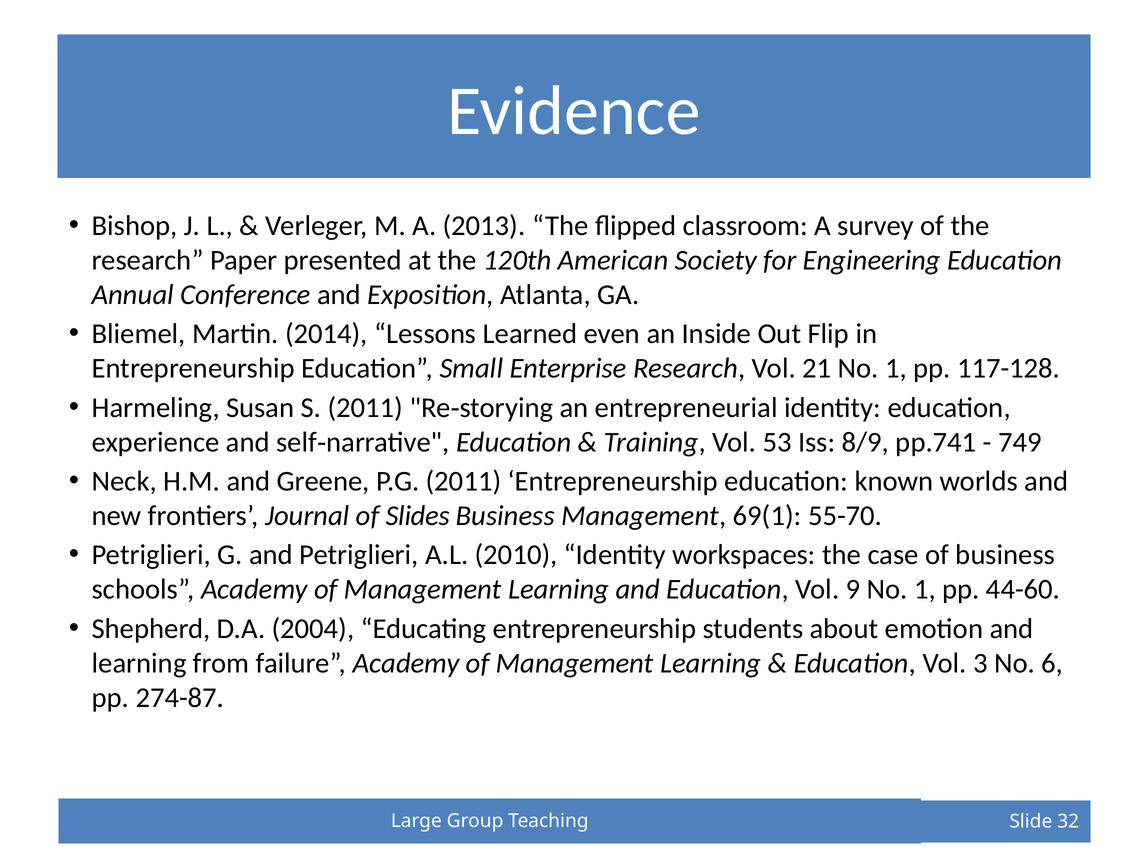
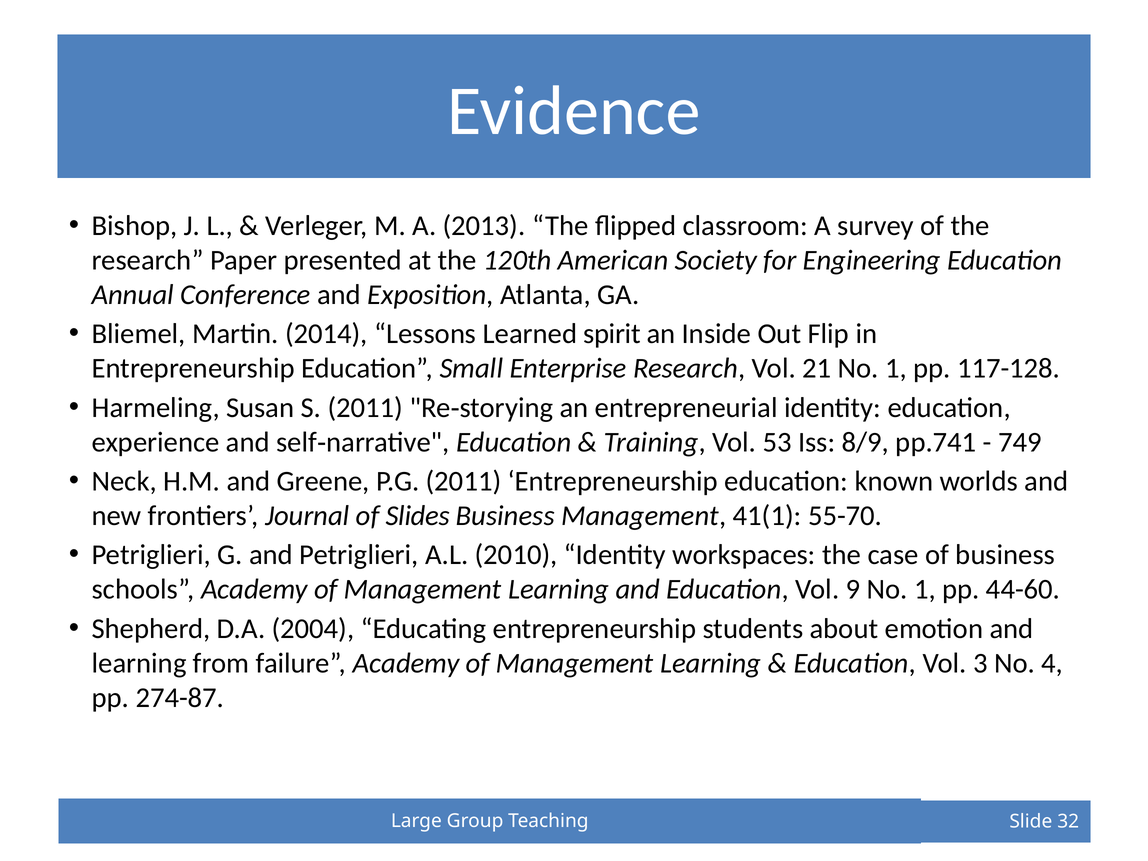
even: even -> spirit (612, 334)
69(1: 69(1 -> 41(1 (767, 516)
6: 6 -> 4 (1052, 663)
